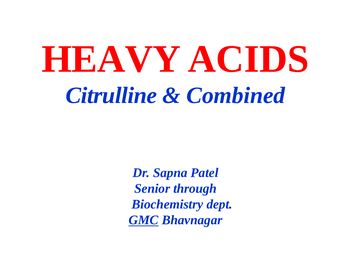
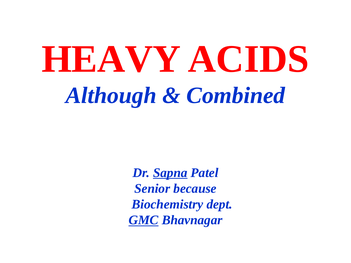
Citrulline: Citrulline -> Although (111, 96)
Sapna underline: none -> present (170, 173)
through: through -> because (195, 189)
